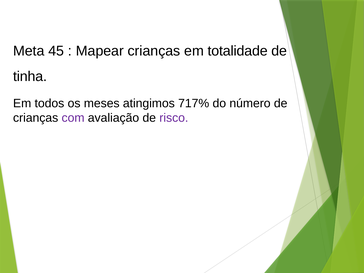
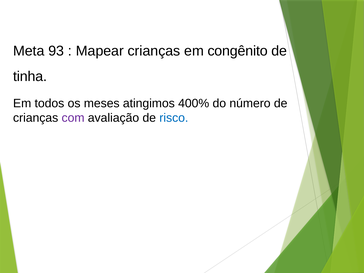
45: 45 -> 93 (56, 51)
totalidade: totalidade -> congênito (238, 51)
717%: 717% -> 400% (194, 103)
risco colour: purple -> blue (174, 118)
